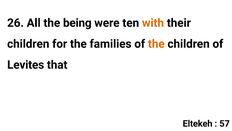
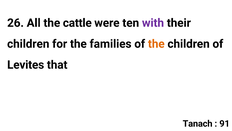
being: being -> cattle (77, 23)
with colour: orange -> purple (153, 23)
Eltekeh: Eltekeh -> Tanach (198, 123)
57: 57 -> 91 (225, 123)
